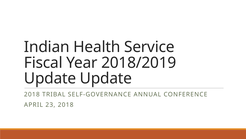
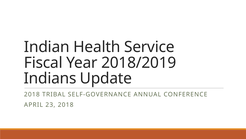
Update: Update -> Indians (50, 78)
